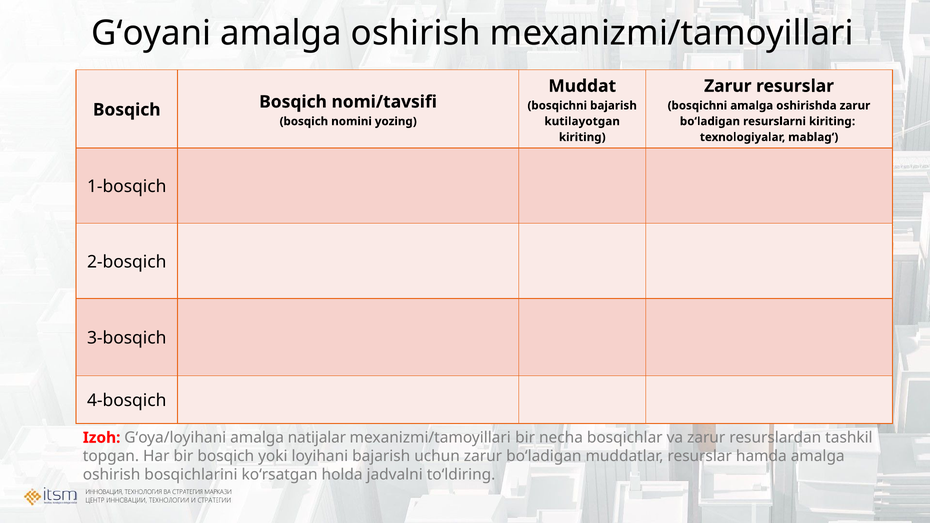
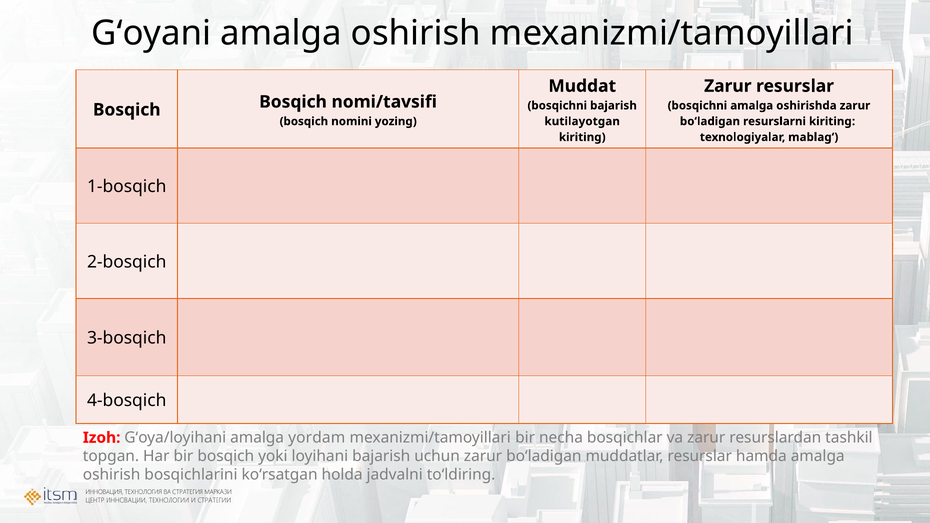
natijalar: natijalar -> yordam (317, 438)
